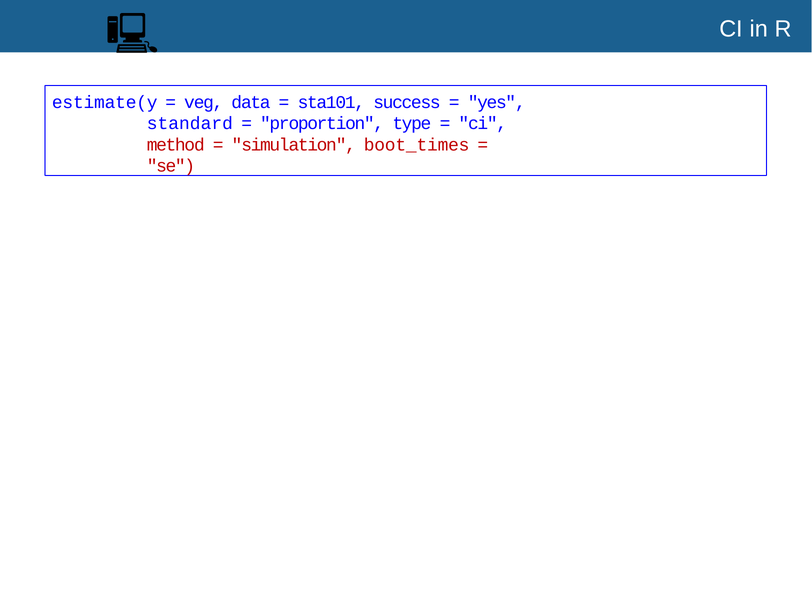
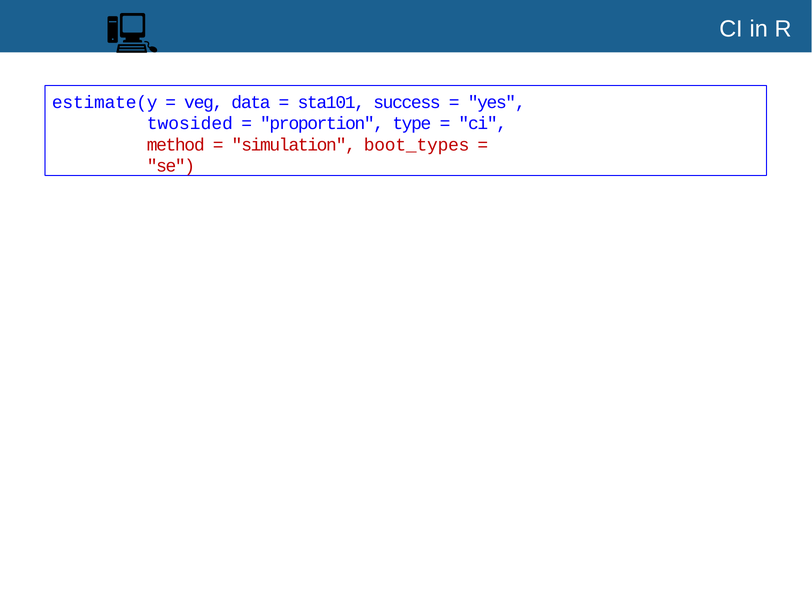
standard: standard -> twosided (190, 123)
boot_times: boot_times -> boot_types (417, 145)
